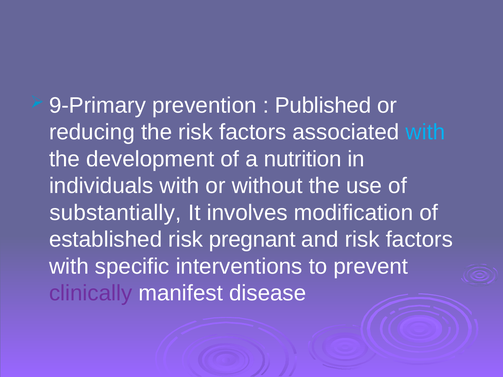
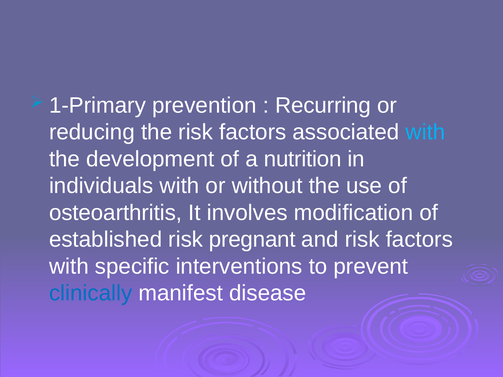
9-Primary: 9-Primary -> 1-Primary (97, 106)
Published: Published -> Recurring (323, 106)
substantially: substantially -> osteoarthritis (116, 213)
clinically colour: purple -> blue (91, 293)
